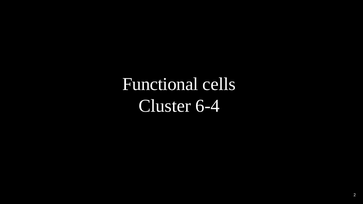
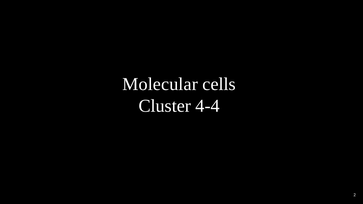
Functional: Functional -> Molecular (160, 84)
6-4: 6-4 -> 4-4 (208, 106)
